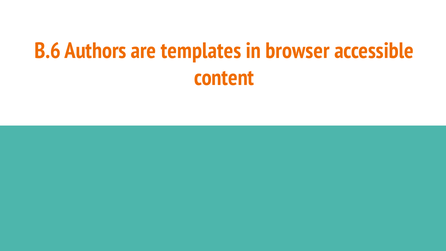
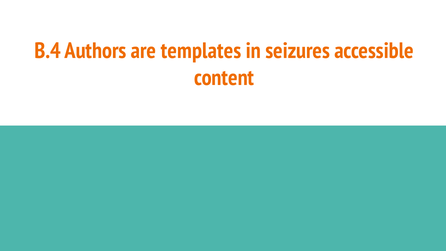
B.6: B.6 -> B.4 (48, 51)
browser: browser -> seizures (298, 51)
